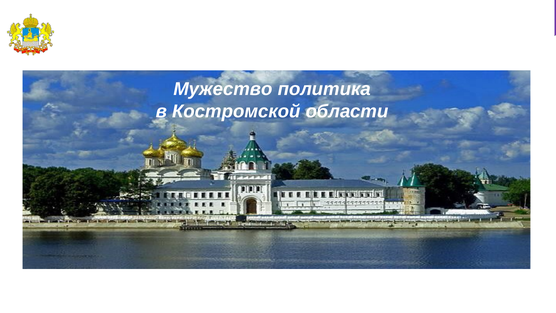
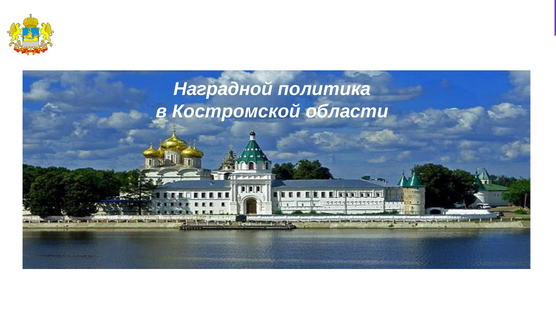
Мужество: Мужество -> Наградной (223, 89)
